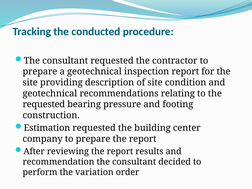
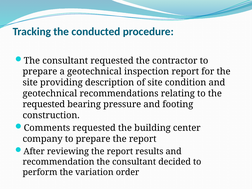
Estimation: Estimation -> Comments (47, 128)
